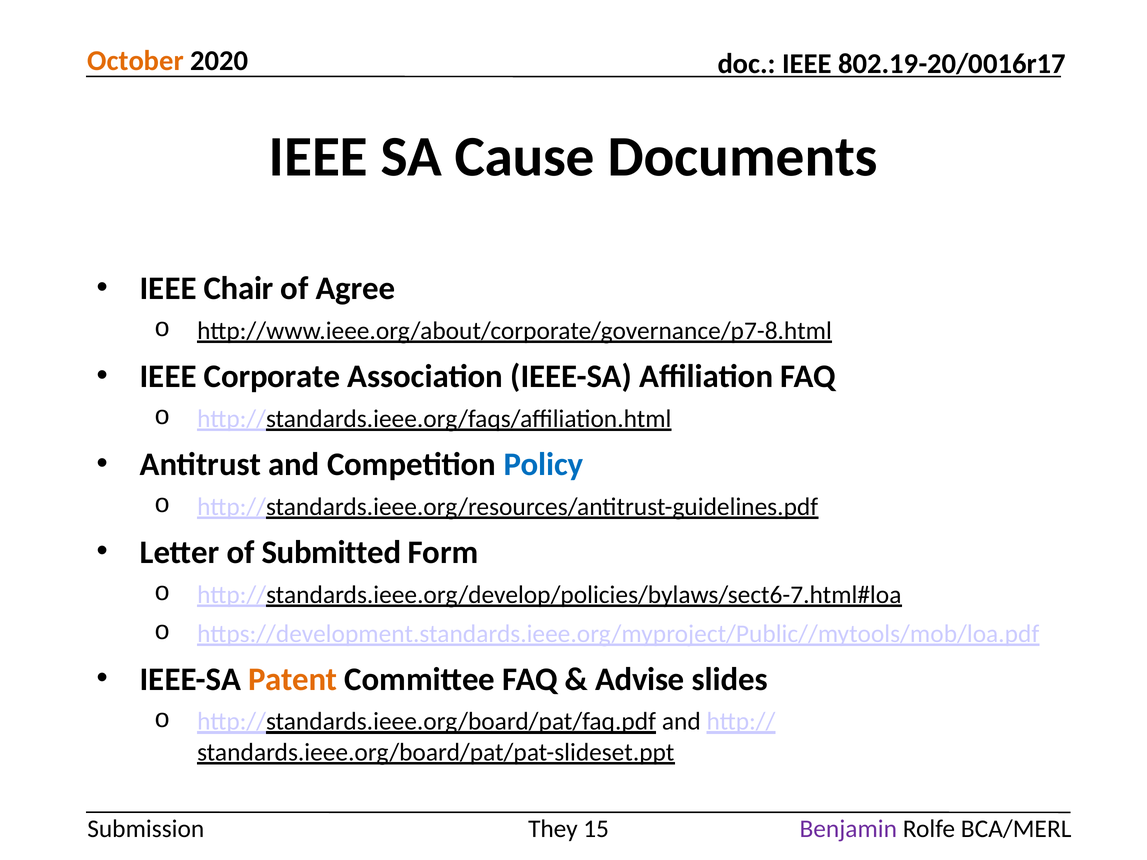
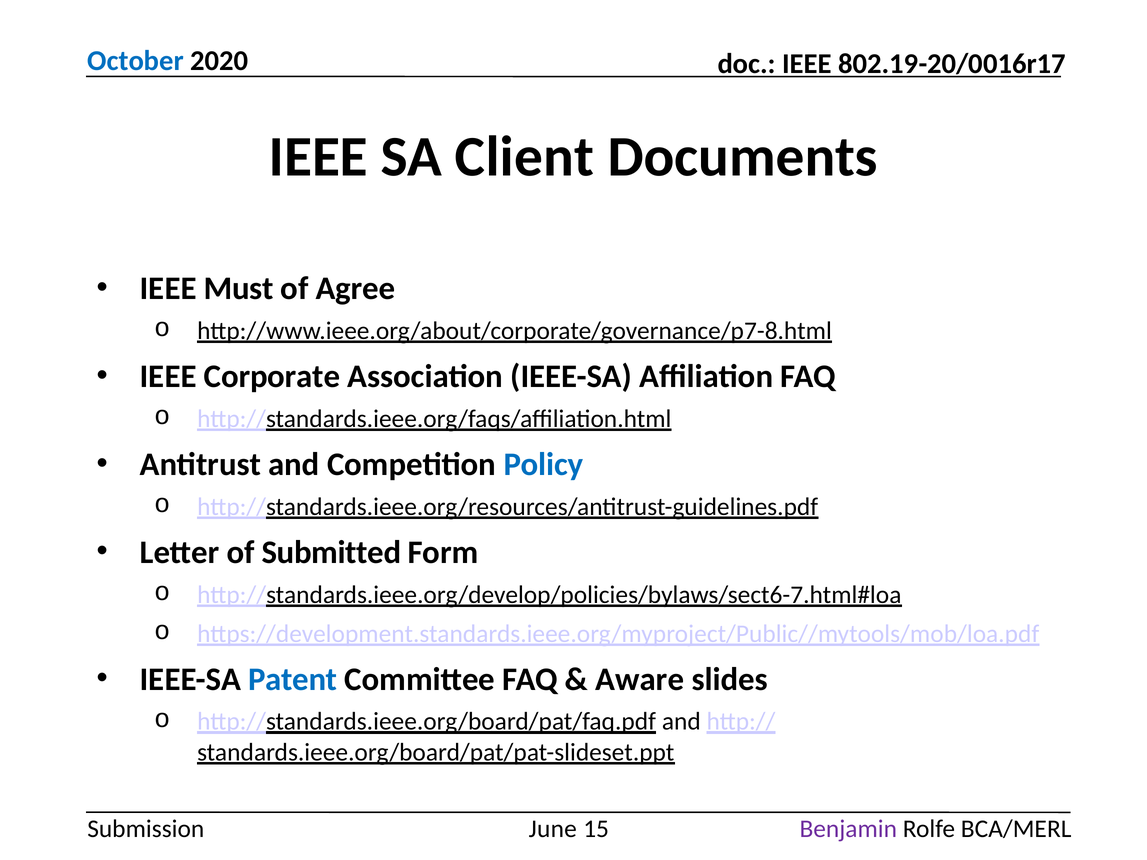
October colour: orange -> blue (136, 61)
Cause: Cause -> Client (525, 157)
Chair: Chair -> Must (239, 289)
Patent colour: orange -> blue (293, 679)
Advise: Advise -> Aware (640, 679)
They: They -> June (553, 829)
